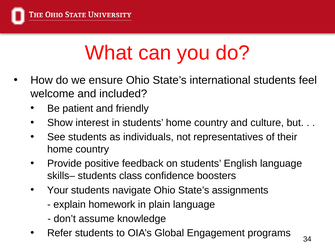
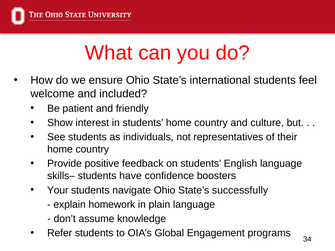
class: class -> have (130, 176)
assignments: assignments -> successfully (240, 190)
